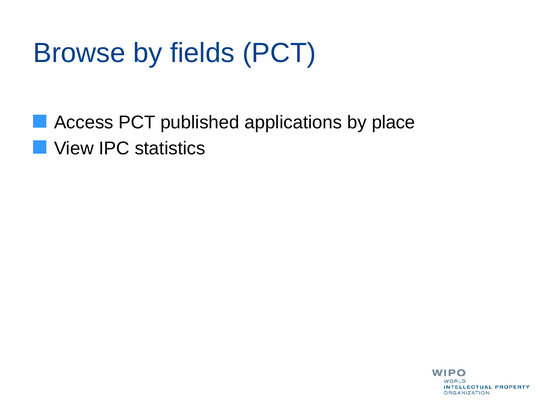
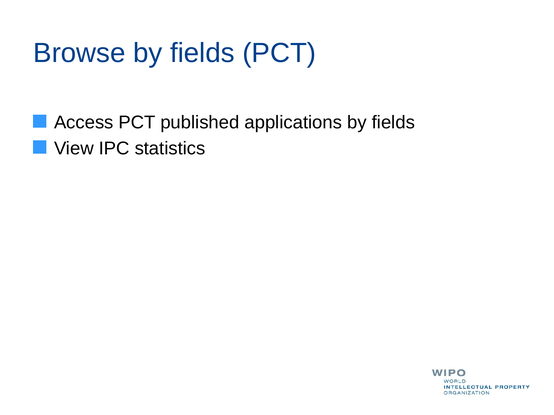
applications by place: place -> fields (393, 123)
